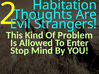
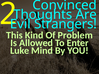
Habitation: Habitation -> Convinced (65, 5)
Stop: Stop -> Luke (20, 51)
